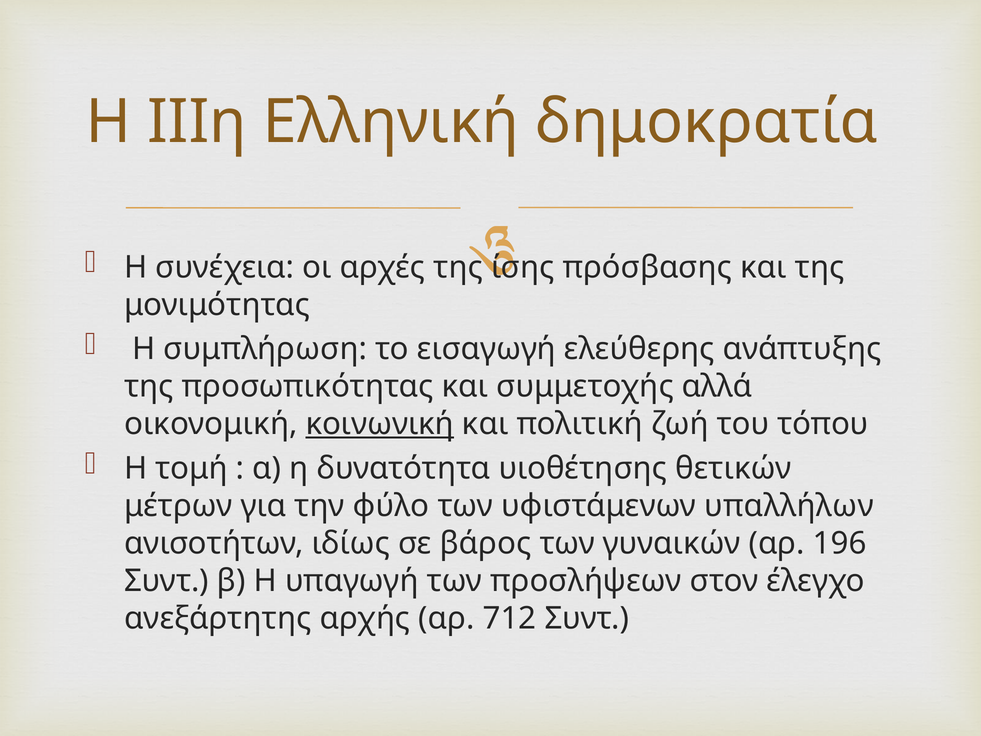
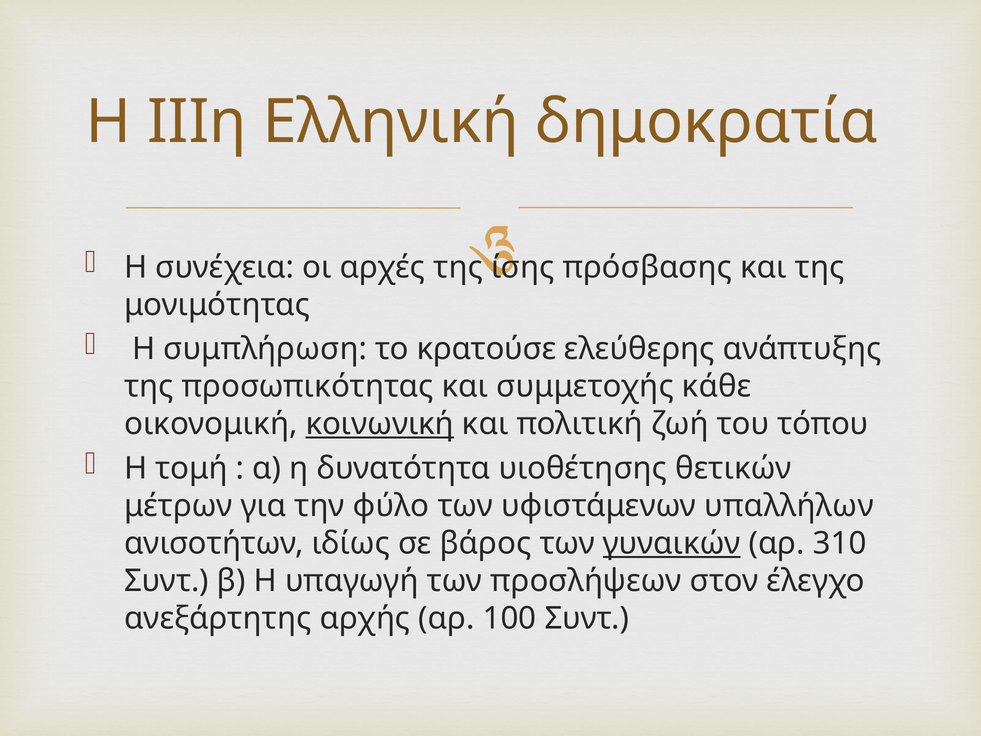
εισαγωγή: εισαγωγή -> κρατούσε (487, 349)
αλλά: αλλά -> κάθε (717, 386)
γυναικών underline: none -> present (672, 543)
196: 196 -> 310 (840, 543)
712: 712 -> 100 (510, 618)
